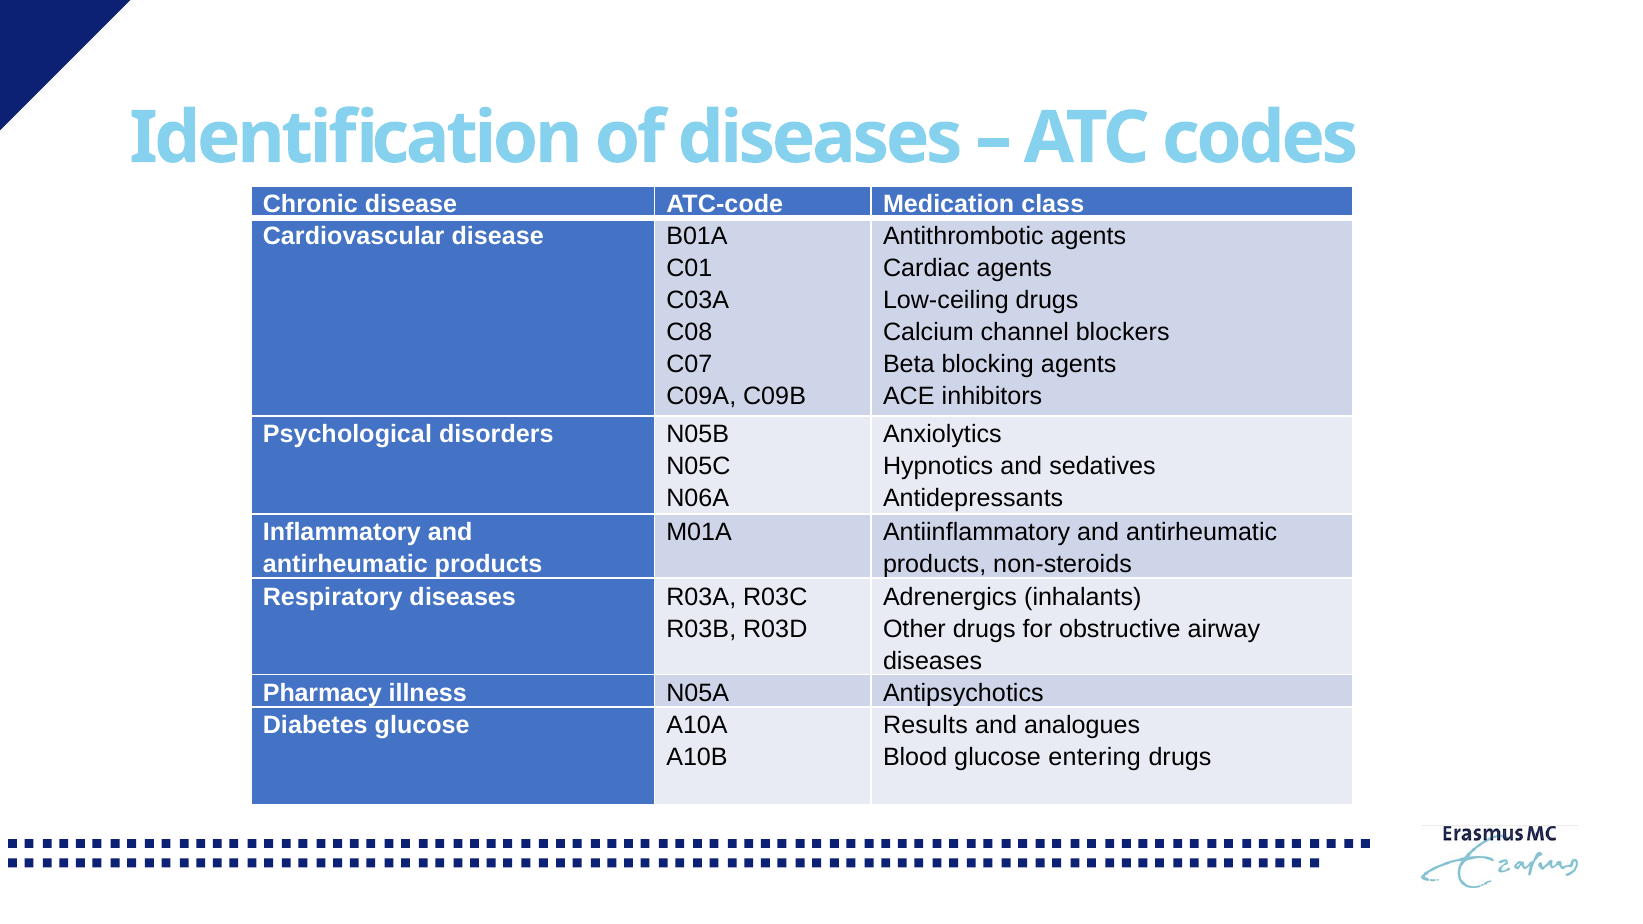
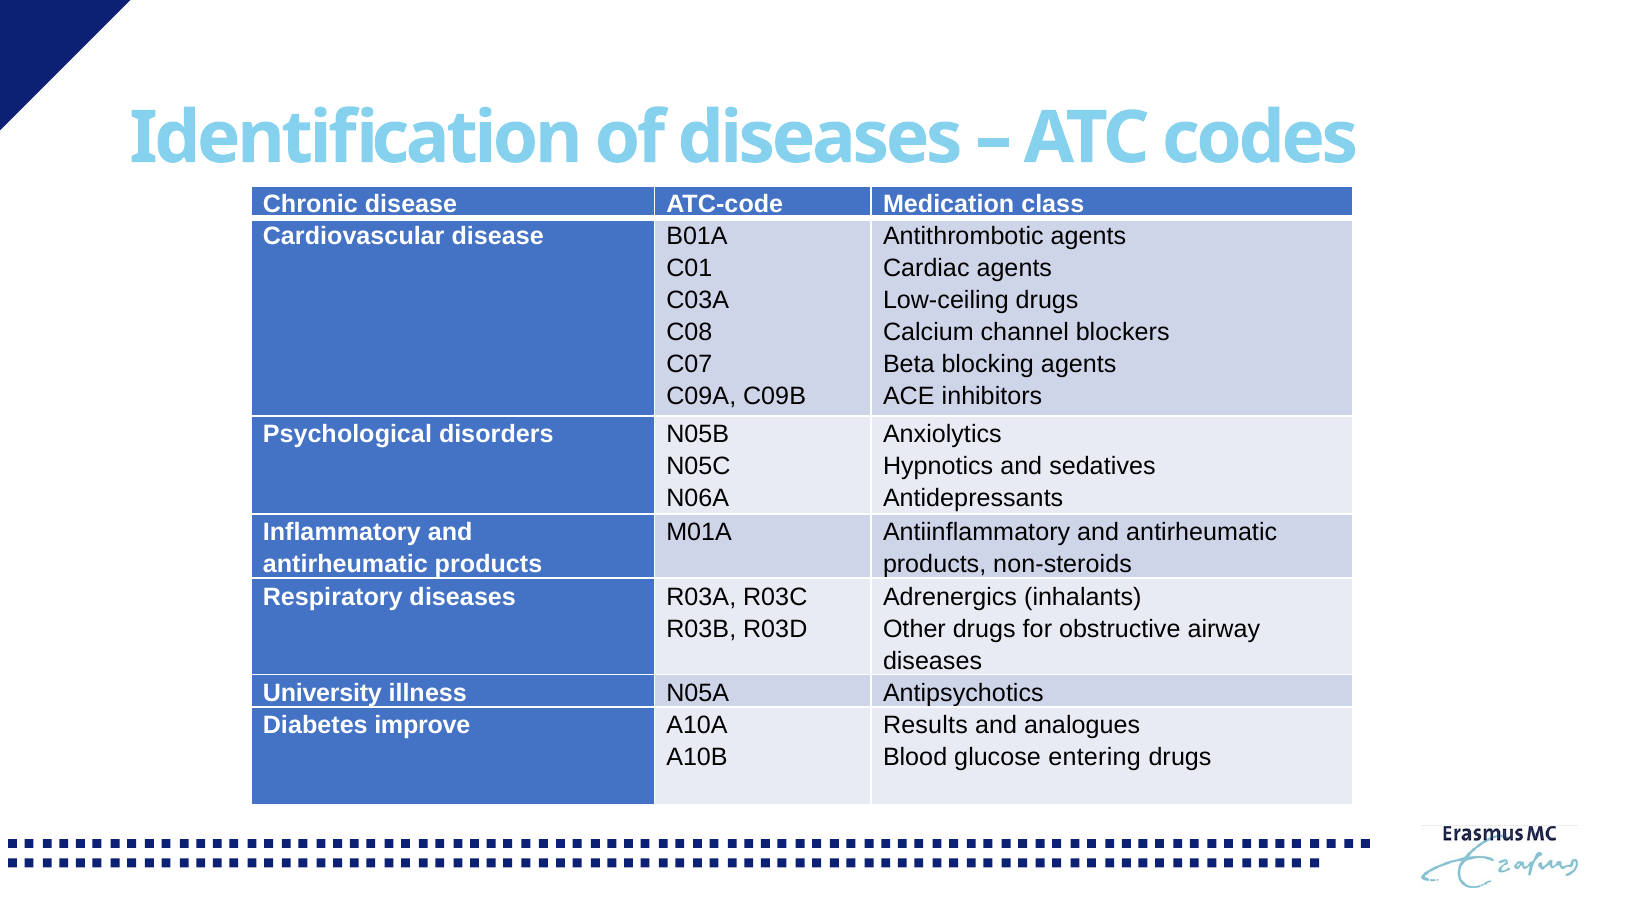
Pharmacy: Pharmacy -> University (322, 693)
Diabetes glucose: glucose -> improve (422, 725)
